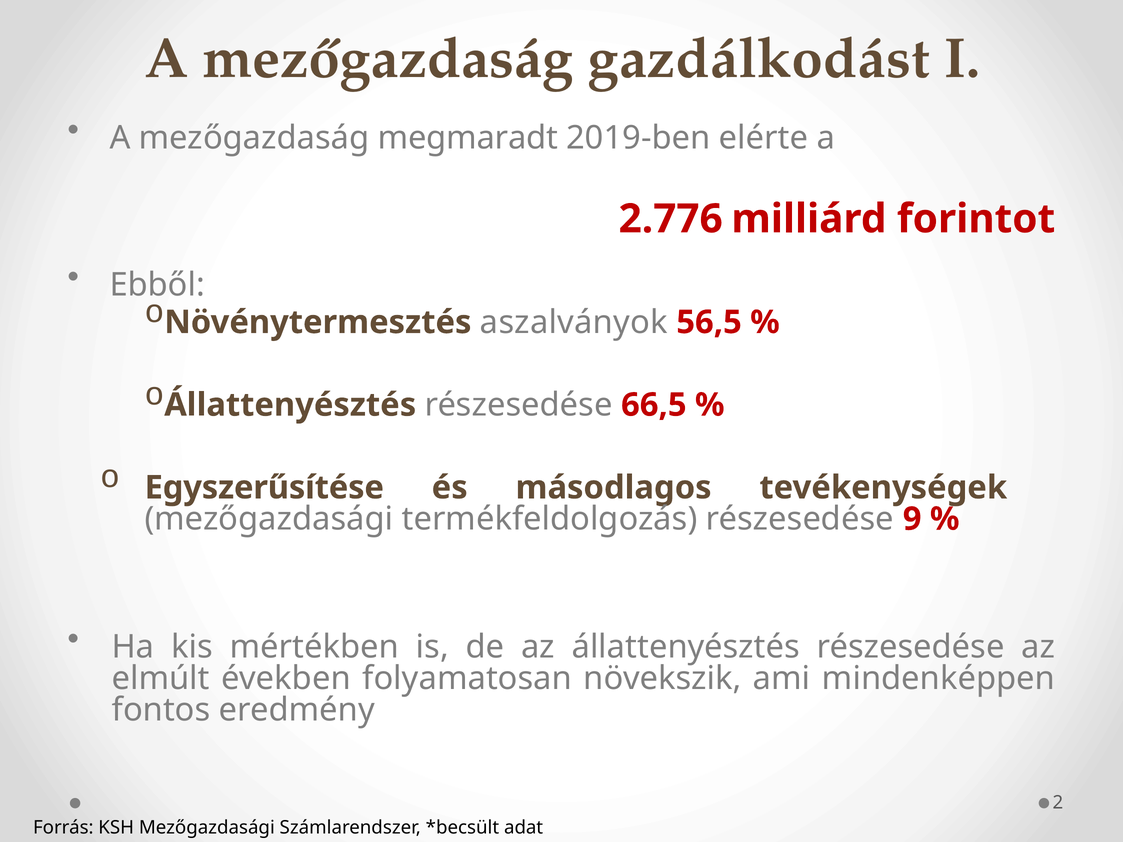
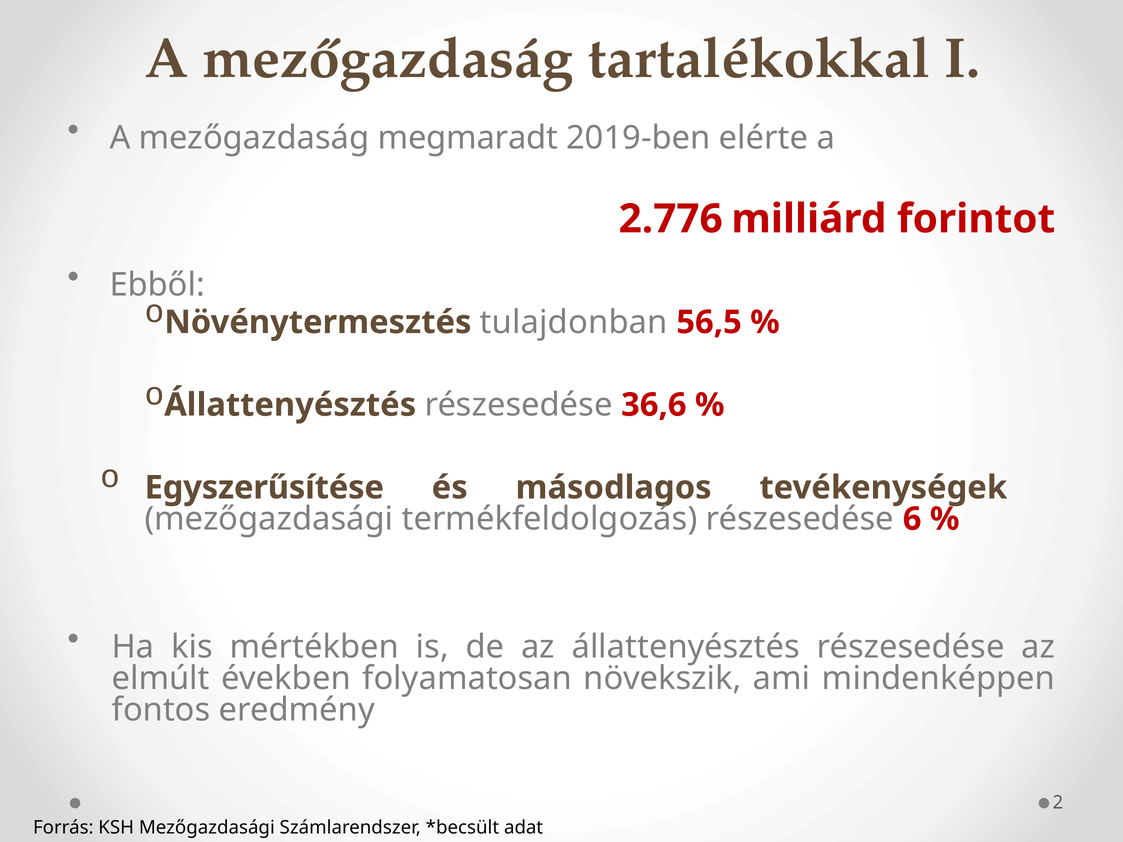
gazdálkodást: gazdálkodást -> tartalékokkal (759, 59)
aszalványok: aszalványok -> tulajdonban (574, 322)
66,5: 66,5 -> 36,6 (654, 405)
9: 9 -> 6 (912, 519)
